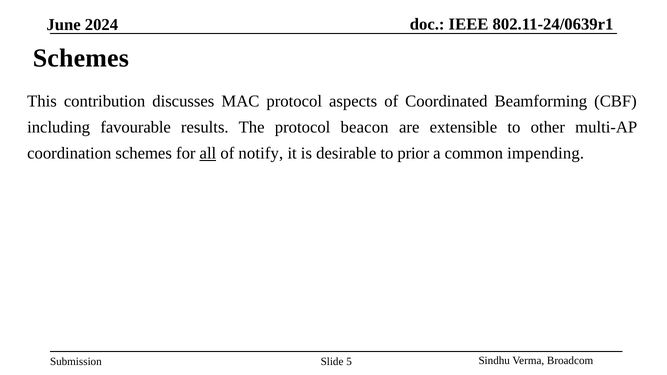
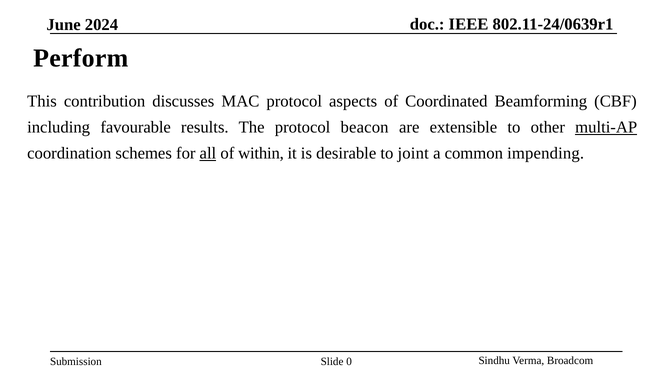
Schemes: Schemes -> Perform (81, 58)
multi-AP underline: none -> present (606, 127)
notify: notify -> within (261, 153)
prior: prior -> joint (413, 153)
5: 5 -> 0 (349, 362)
